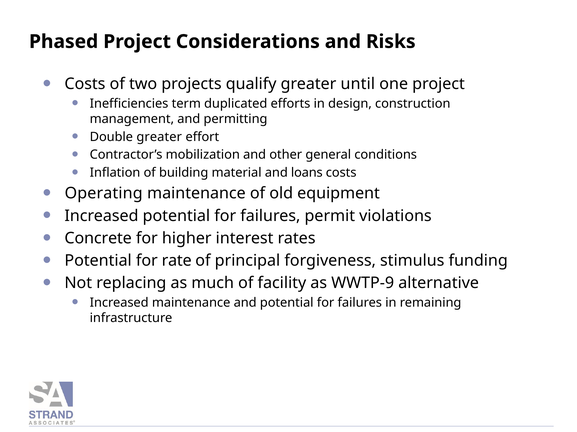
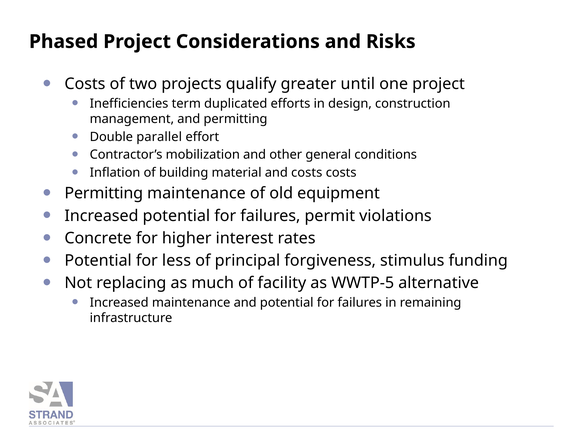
Double greater: greater -> parallel (159, 137)
and loans: loans -> costs (307, 173)
Operating: Operating -> Permitting (104, 194)
rate: rate -> less (177, 261)
WWTP-9: WWTP-9 -> WWTP-5 (363, 283)
